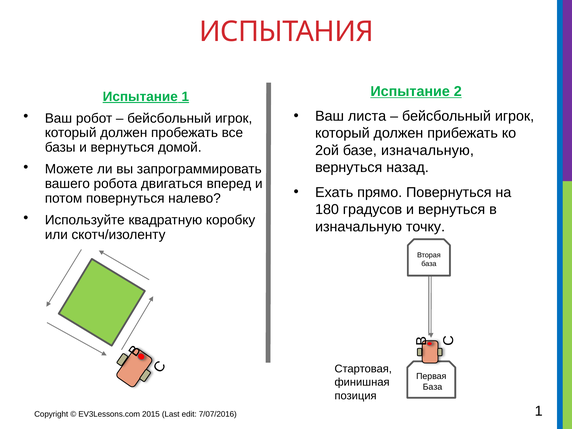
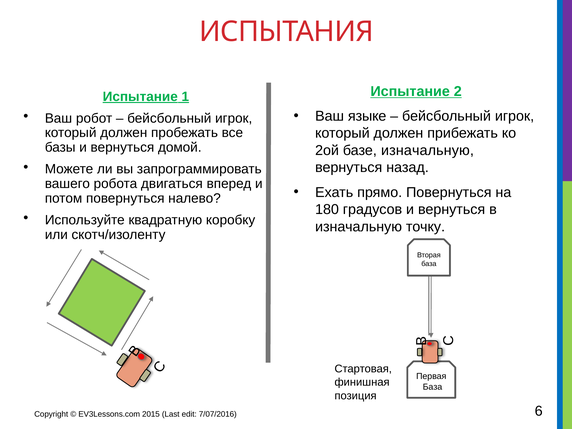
листа: листа -> языке (367, 116)
7/07/2016 1: 1 -> 6 (539, 411)
